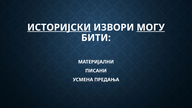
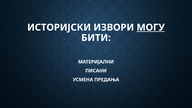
ИСТОРИЈСКИ underline: present -> none (59, 27)
